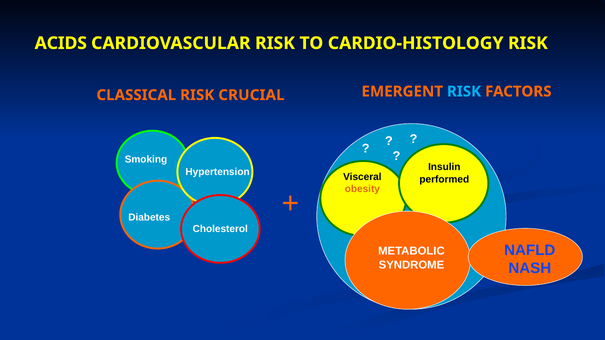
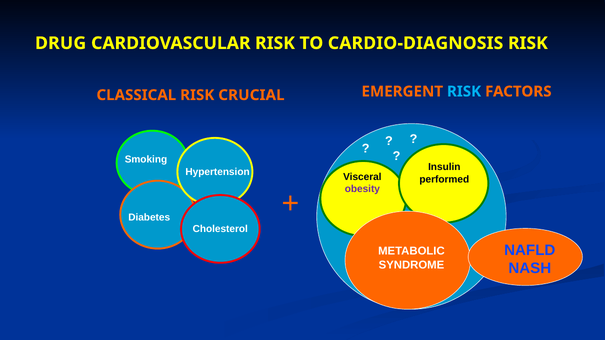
ACIDS: ACIDS -> DRUG (61, 43)
CARDIO-HISTOLOGY: CARDIO-HISTOLOGY -> CARDIO-DIAGNOSIS (416, 43)
obesity colour: orange -> purple (362, 189)
